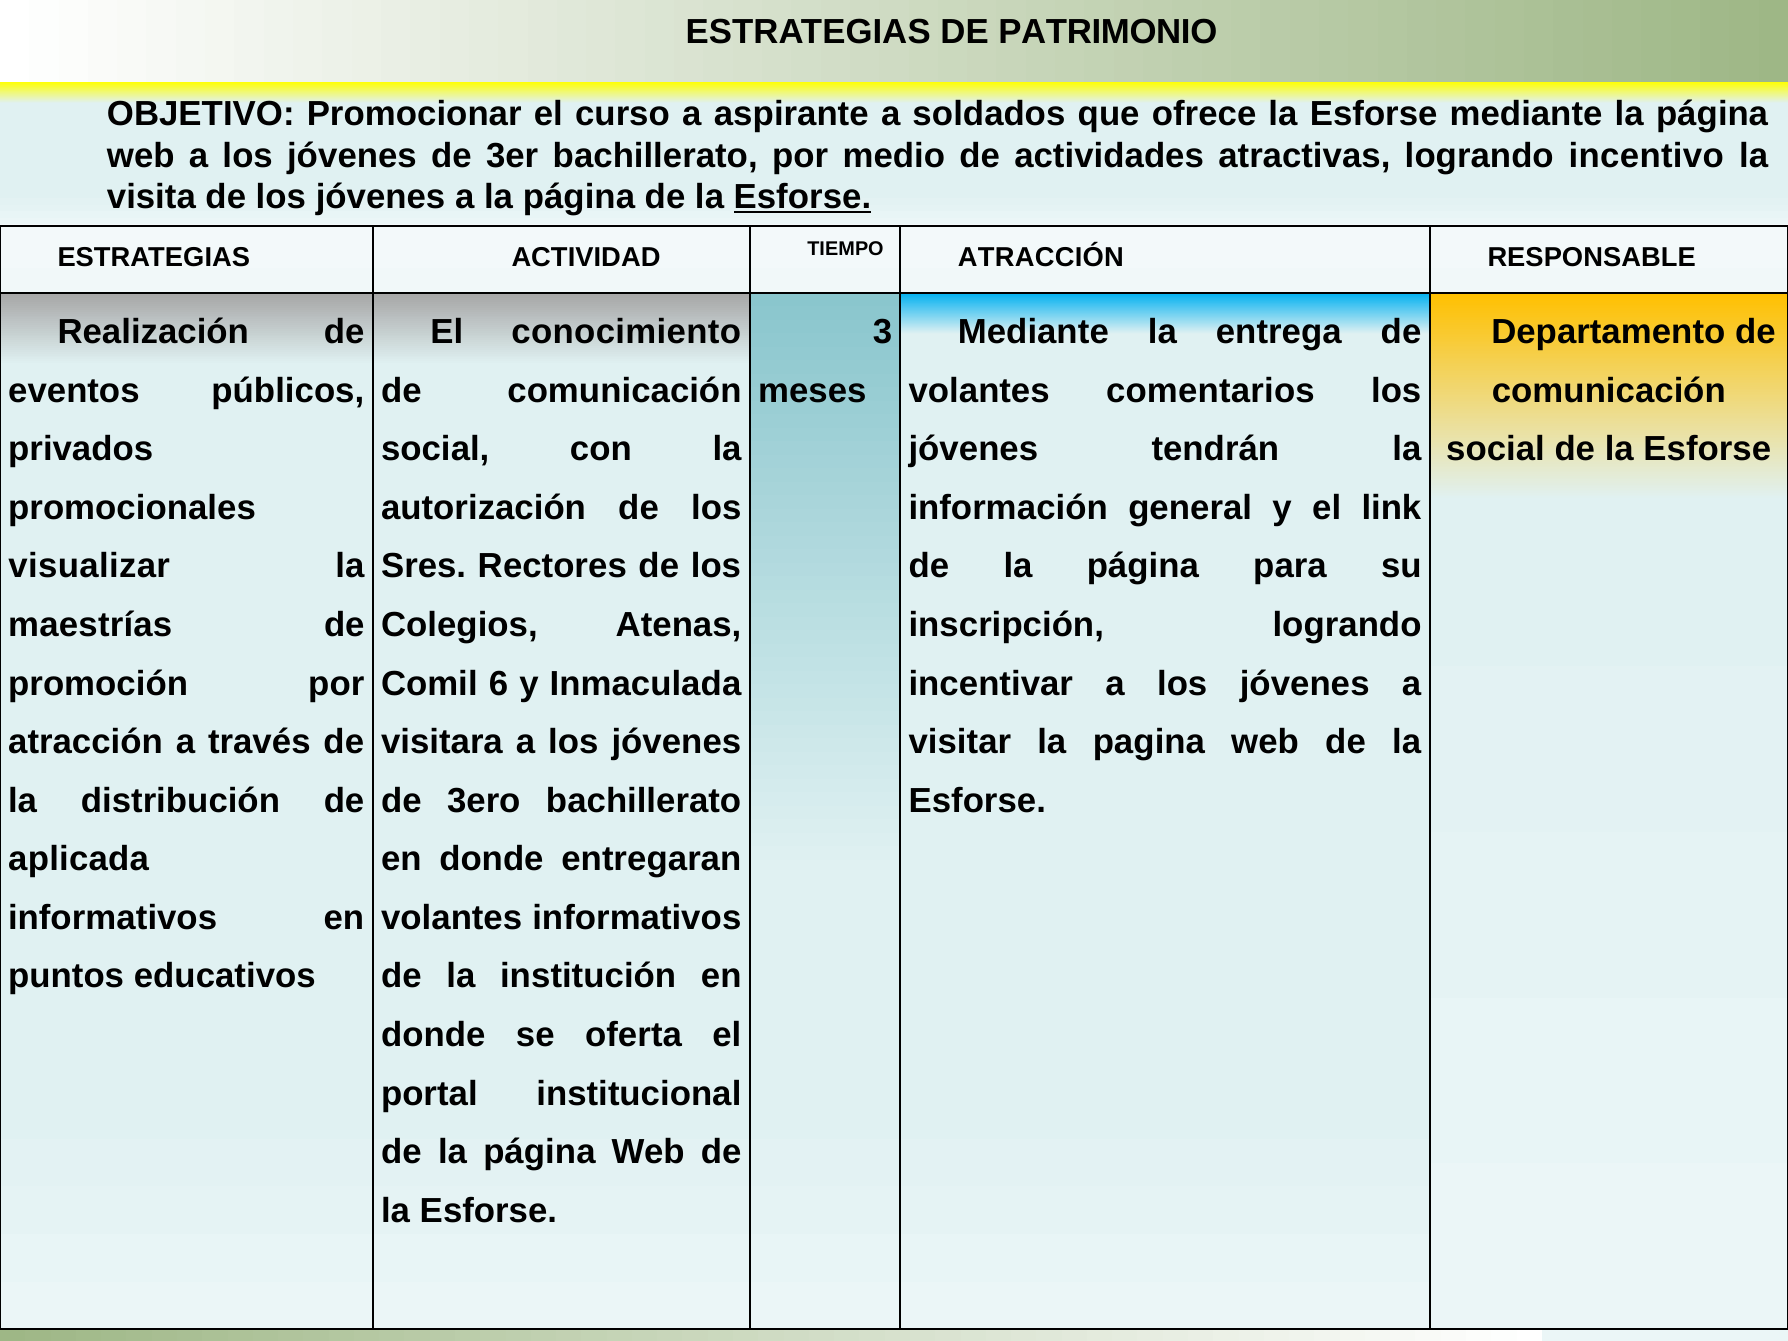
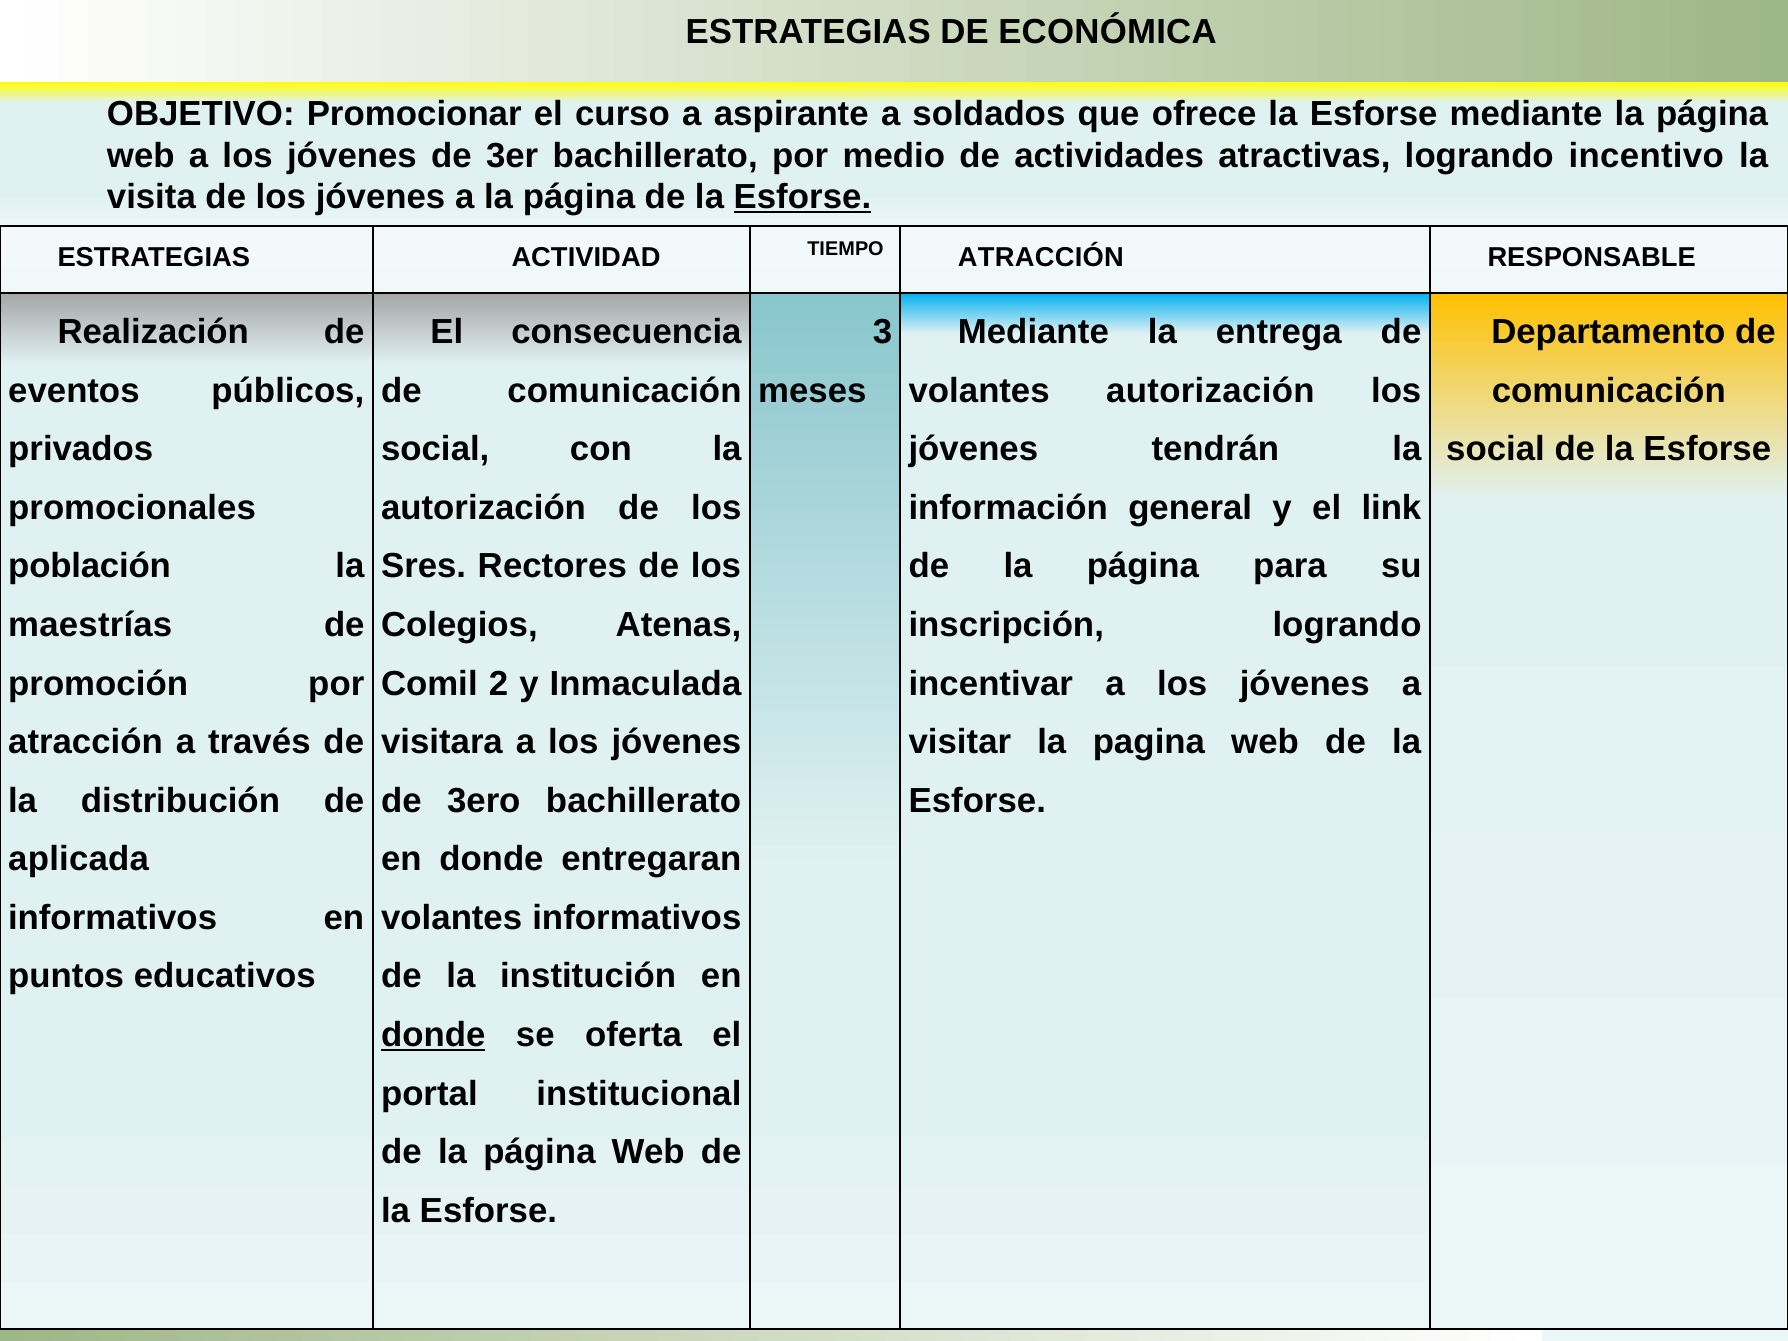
PATRIMONIO: PATRIMONIO -> ECONÓMICA (1108, 32)
conocimiento: conocimiento -> consecuencia (626, 332)
volantes comentarios: comentarios -> autorización (1210, 391)
visualizar: visualizar -> población (89, 566)
6: 6 -> 2 (498, 684)
donde underline: none -> present (433, 1035)
